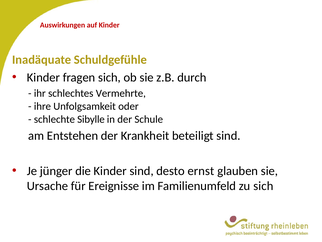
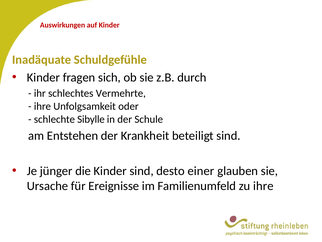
ernst: ernst -> einer (201, 171)
zu sich: sich -> ihre (263, 186)
